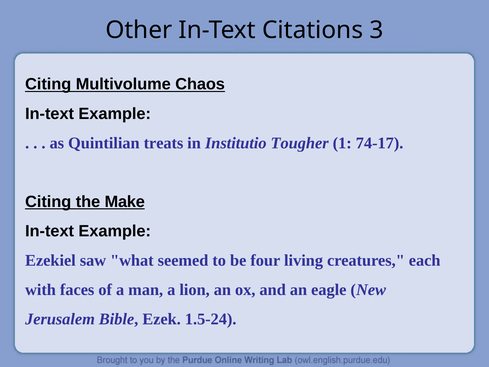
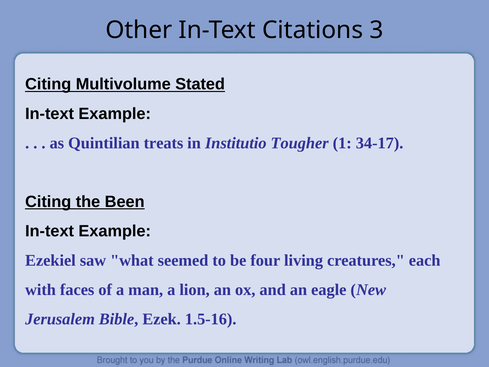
Chaos: Chaos -> Stated (200, 84)
74-17: 74-17 -> 34-17 (380, 143)
Make: Make -> Been (125, 202)
1.5-24: 1.5-24 -> 1.5-16 (211, 319)
